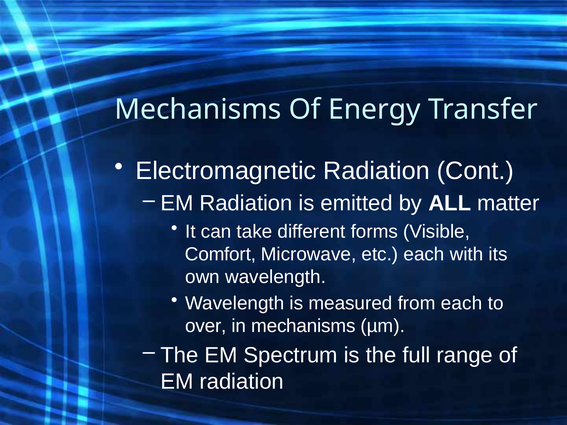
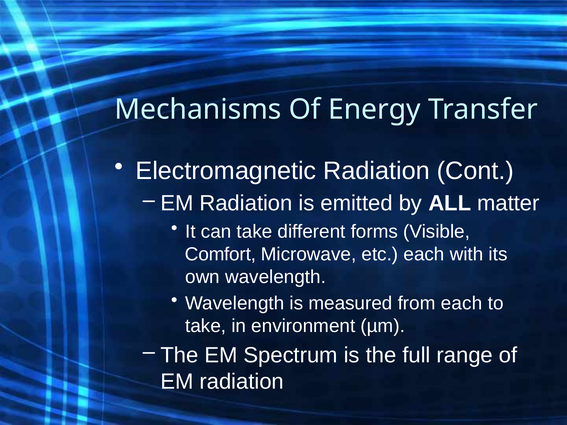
over: over -> take (206, 326)
in mechanisms: mechanisms -> environment (303, 326)
